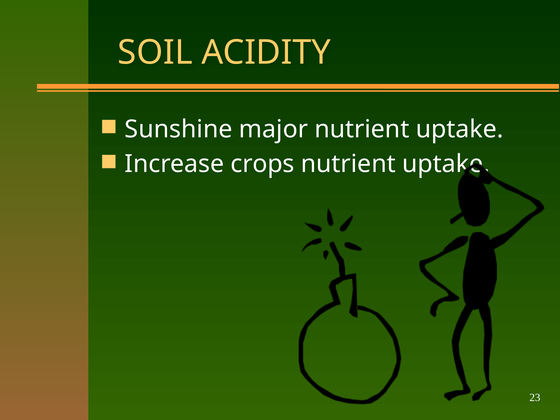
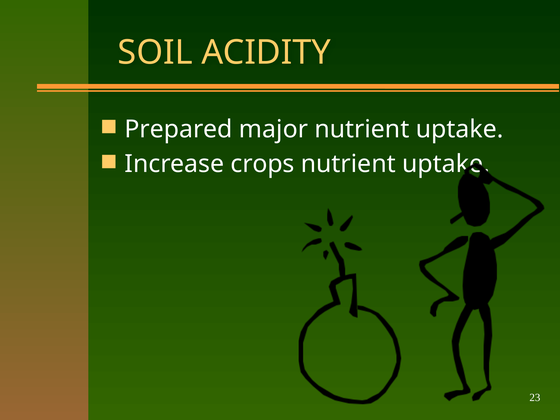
Sunshine: Sunshine -> Prepared (179, 129)
